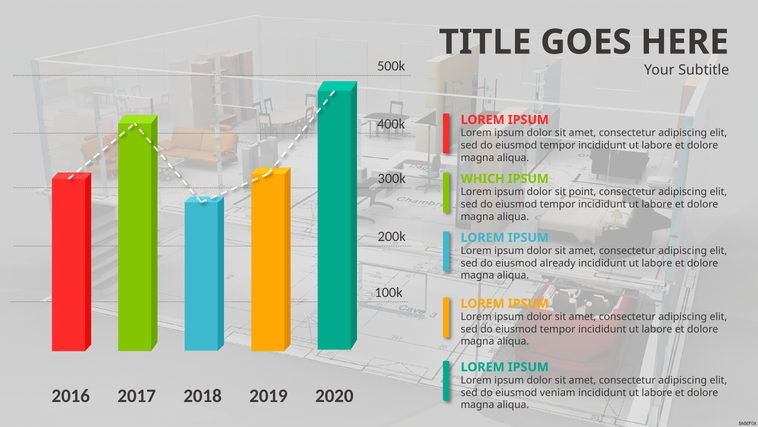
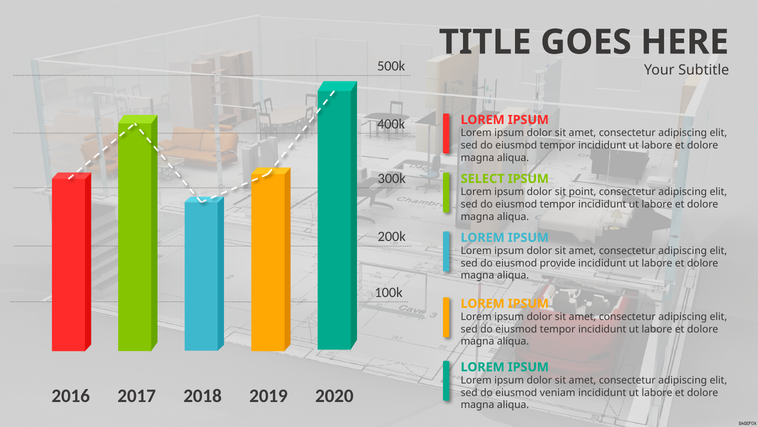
WHICH: WHICH -> SELECT (483, 179)
already: already -> provide (558, 263)
